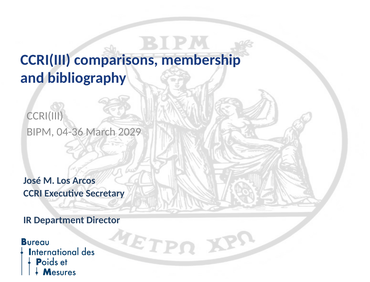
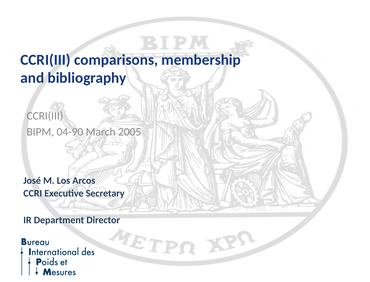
04-36: 04-36 -> 04-90 (70, 132)
2029: 2029 -> 2005 (130, 132)
